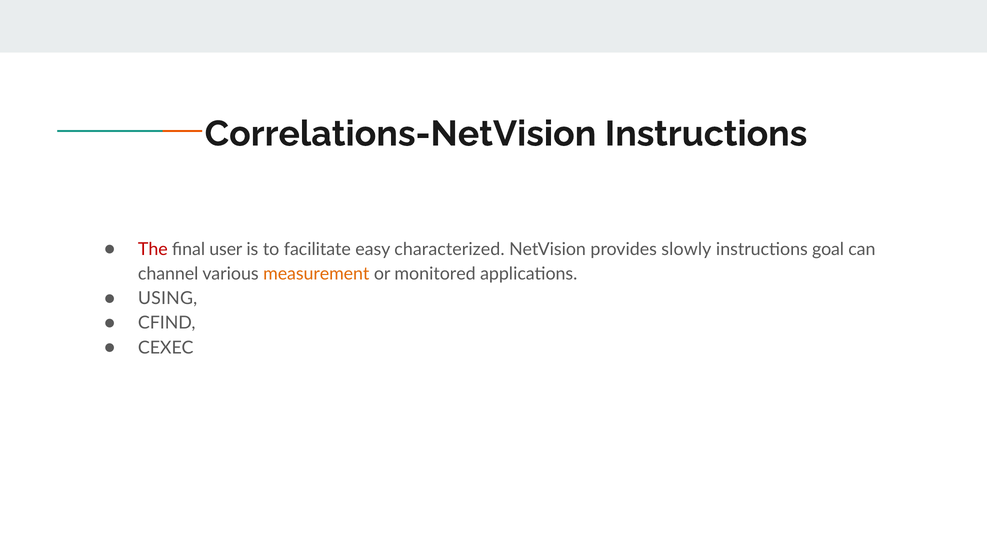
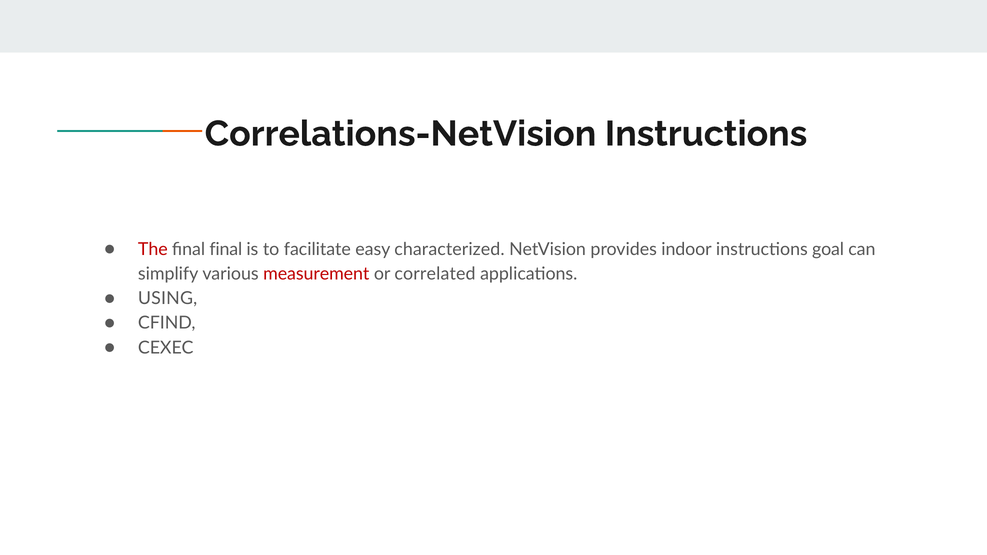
final user: user -> final (226, 249)
slowly: slowly -> indoor (687, 249)
channel: channel -> simplify (168, 274)
measurement colour: orange -> red (316, 274)
monitored: monitored -> correlated (435, 274)
